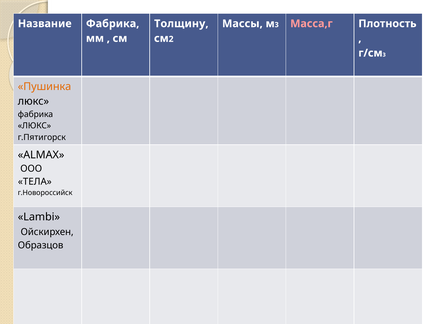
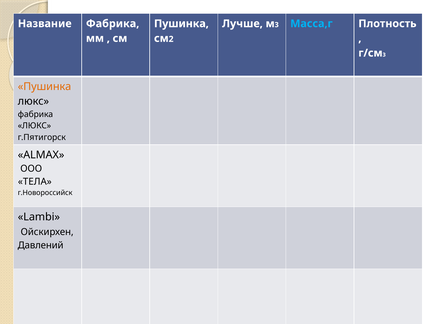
Толщину: Толщину -> Пушинка (181, 24)
Массы: Массы -> Лучше (242, 24)
Масса,г colour: pink -> light blue (311, 24)
Образцов: Образцов -> Давлений (41, 245)
